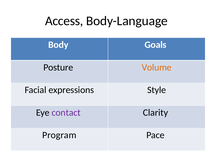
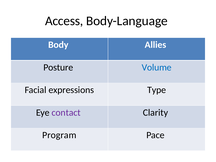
Goals: Goals -> Allies (155, 45)
Volume colour: orange -> blue (157, 67)
Style: Style -> Type (157, 90)
